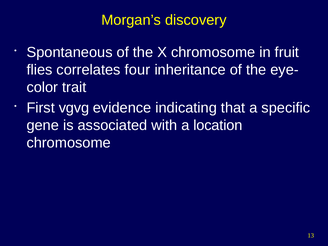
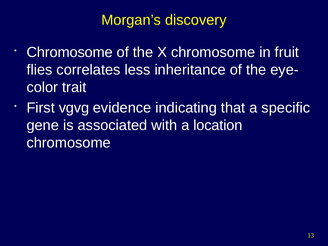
Spontaneous: Spontaneous -> Chromosome (70, 52)
four: four -> less (137, 70)
